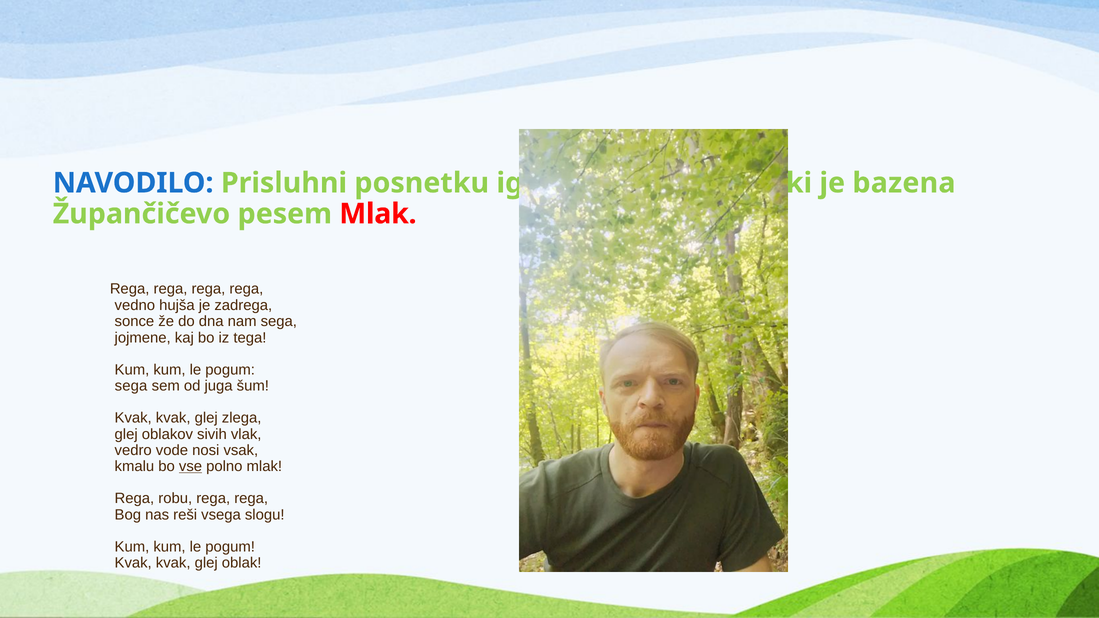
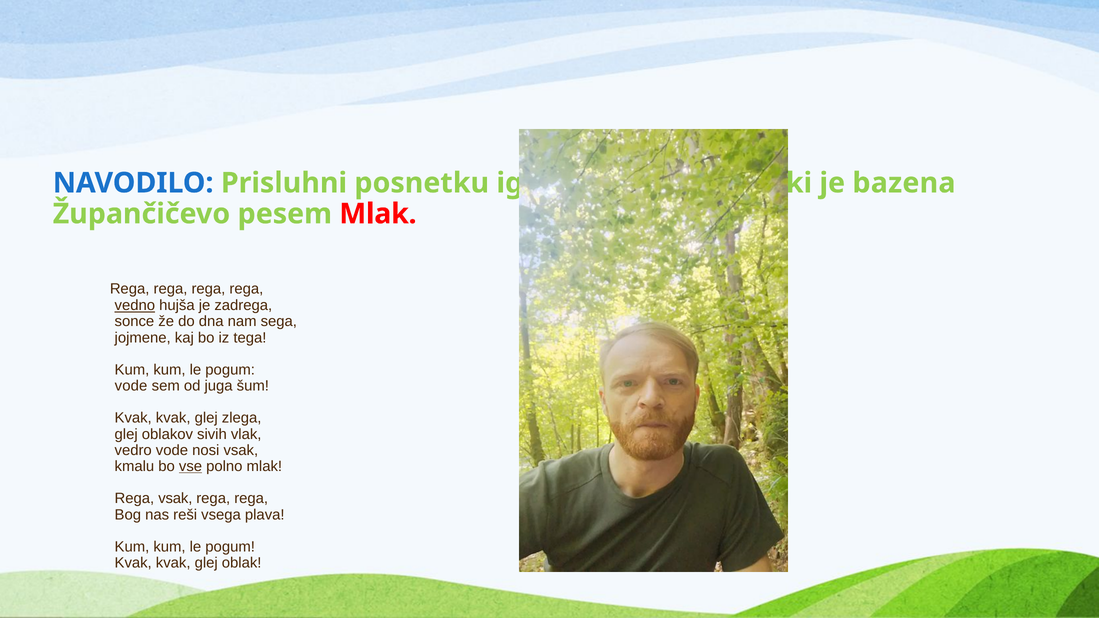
vedno underline: none -> present (135, 306)
sega: sega -> vode (131, 386)
Rega robu: robu -> vsak (175, 499)
slogu: slogu -> plava (265, 515)
